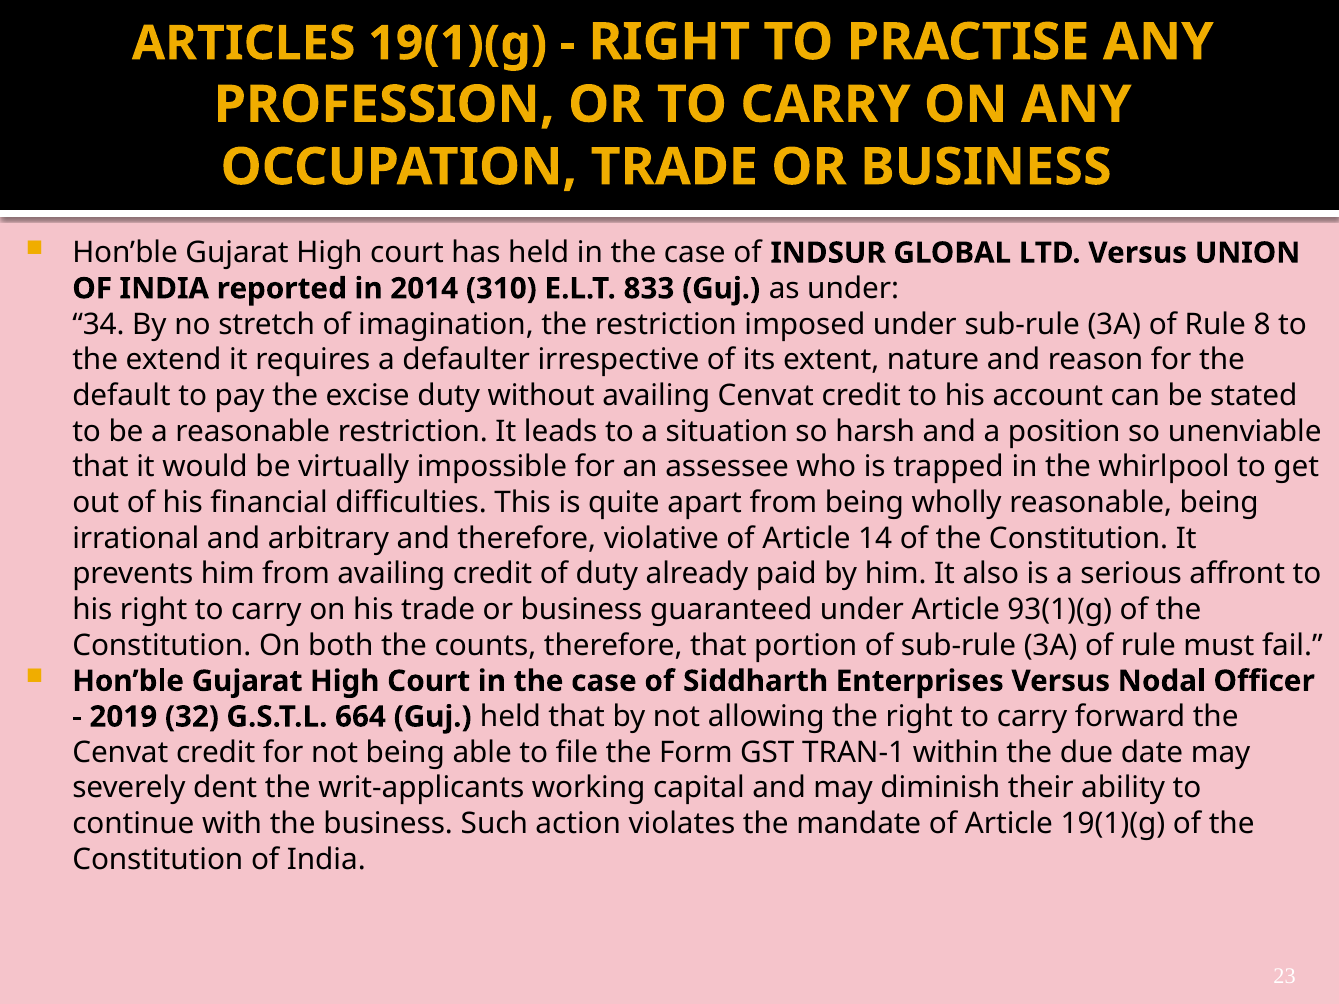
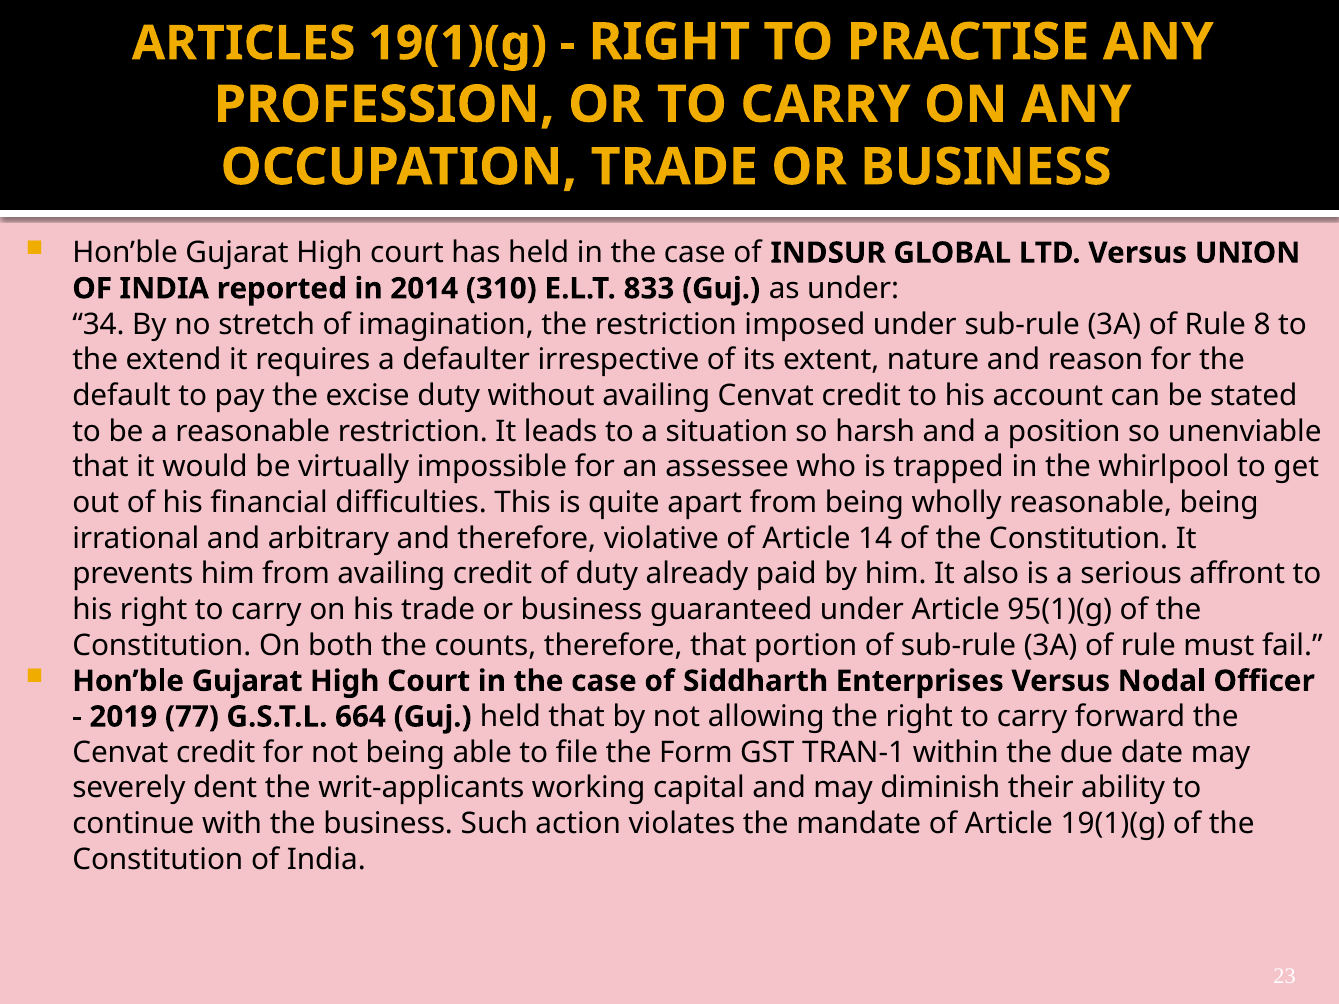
93(1)(g: 93(1)(g -> 95(1)(g (1060, 610)
32: 32 -> 77 (192, 717)
